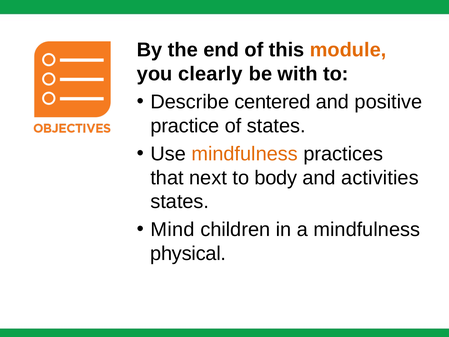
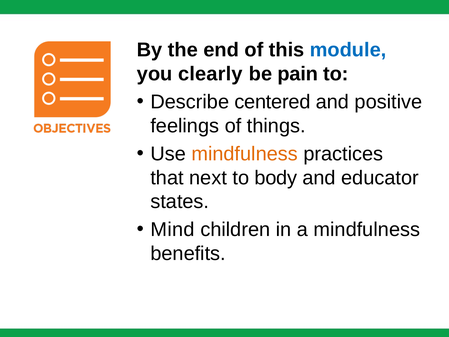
module colour: orange -> blue (348, 50)
with: with -> pain (298, 74)
practice: practice -> feelings (185, 126)
of states: states -> things (276, 126)
activities: activities -> educator (380, 178)
physical: physical -> benefits (188, 253)
